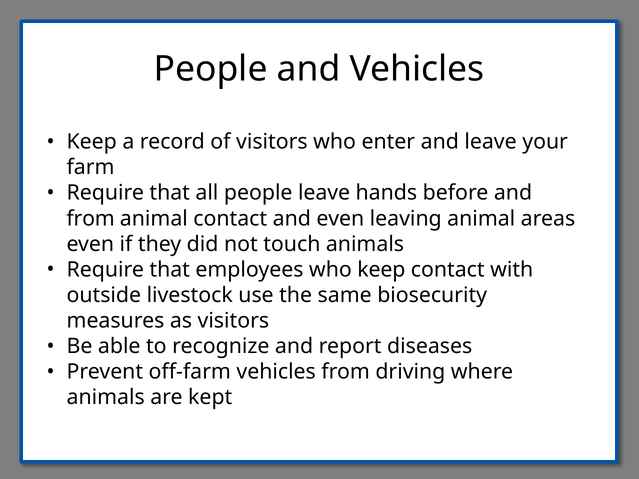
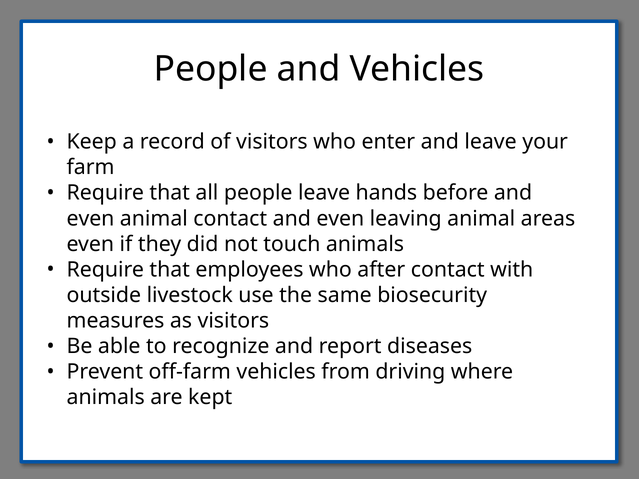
from: from -> even (91, 219)
who keep: keep -> after (381, 270)
